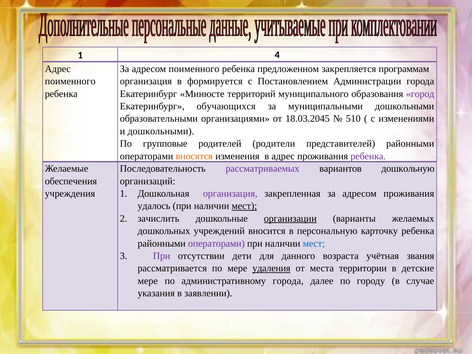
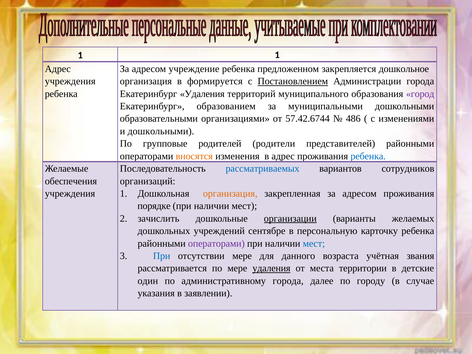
1 4: 4 -> 1 (277, 55)
адресом поименного: поименного -> учреждение (194, 69)
программам: программам -> дошкольное (404, 69)
поименного: поименного -> учреждения (70, 81)
Постановлением underline: none -> present (293, 81)
Екатеринбург Минюсте: Минюсте -> Удаления (202, 94)
обучающихся: обучающихся -> образованием (226, 106)
18.03.2045: 18.03.2045 -> 57.42.6744 (308, 119)
510: 510 -> 486 (353, 119)
ребенка colour: purple -> blue (368, 156)
рассматриваемых colour: purple -> blue (263, 169)
дошкольную: дошкольную -> сотрудников (408, 169)
организация colour: purple -> orange (230, 194)
удалось: удалось -> порядке (154, 206)
мест underline: present -> none (244, 206)
вносится: вносится -> сентябре (267, 231)
При colour: purple -> blue (162, 256)
отсутствии дети: дети -> мере (242, 256)
мере: мере -> один (148, 281)
